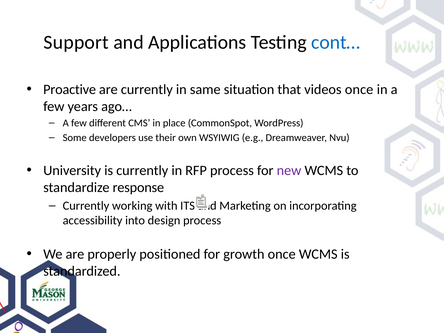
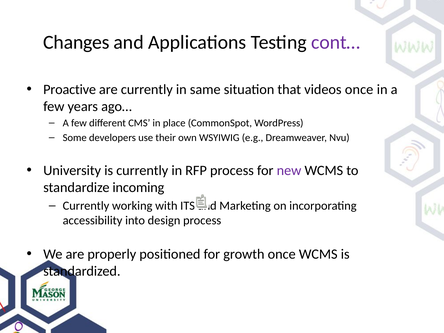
Support: Support -> Changes (76, 42)
cont… colour: blue -> purple (336, 42)
response: response -> incoming (138, 187)
